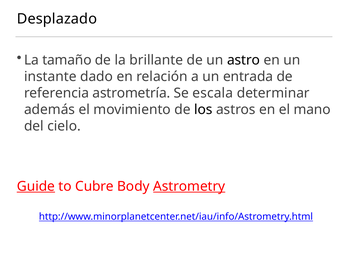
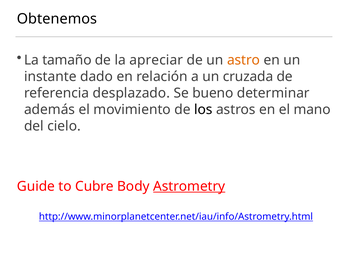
Desplazado: Desplazado -> Obtenemos (57, 19)
brillante: brillante -> apreciar (156, 60)
astro colour: black -> orange (244, 60)
entrada: entrada -> cruzada (248, 77)
astrometría: astrometría -> desplazado (131, 93)
escala: escala -> bueno (213, 93)
Guide underline: present -> none (36, 186)
